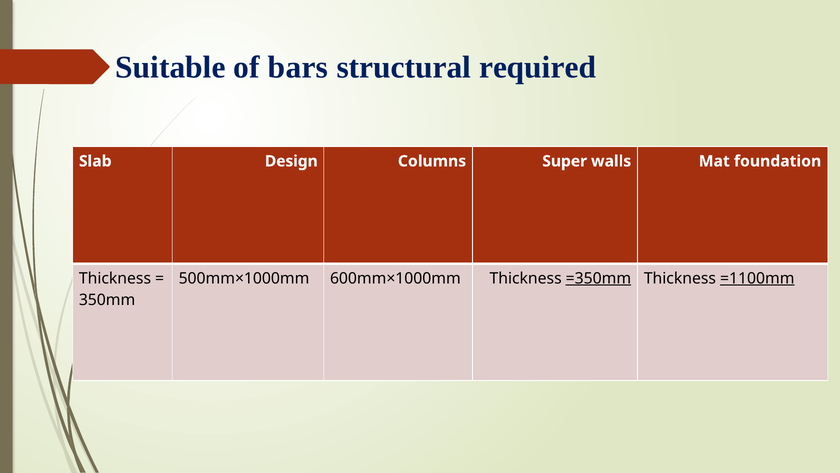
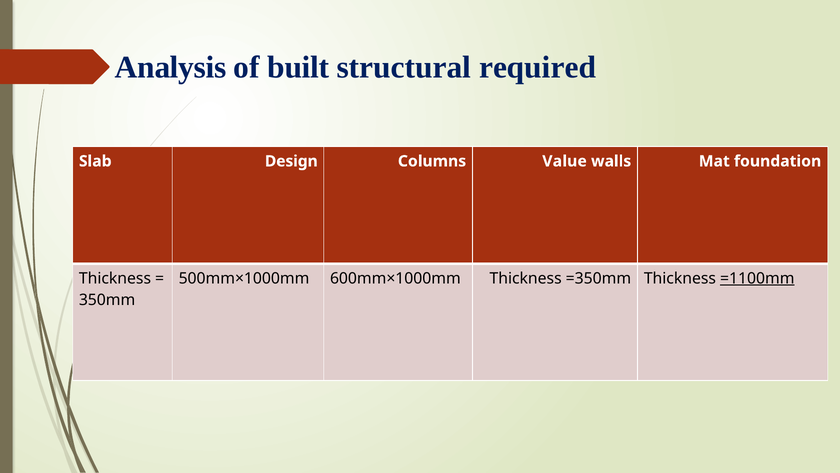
Suitable: Suitable -> Analysis (171, 67)
bars: bars -> built (298, 67)
Super: Super -> Value (565, 161)
=350mm underline: present -> none (598, 278)
